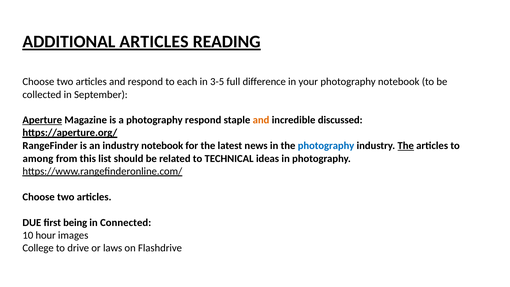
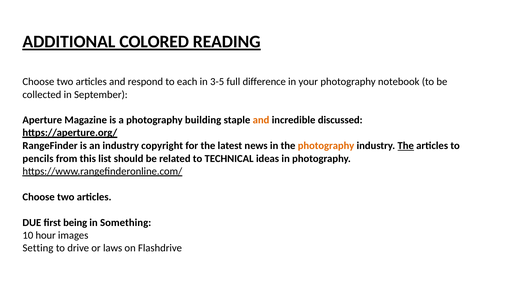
ADDITIONAL ARTICLES: ARTICLES -> COLORED (154, 42)
Aperture underline: present -> none (42, 120)
photography respond: respond -> building (203, 120)
industry notebook: notebook -> copyright (162, 146)
photography colour: blue -> orange (326, 146)
among: among -> pencils (38, 158)
Connected: Connected -> Something (126, 223)
College: College -> Setting (38, 248)
